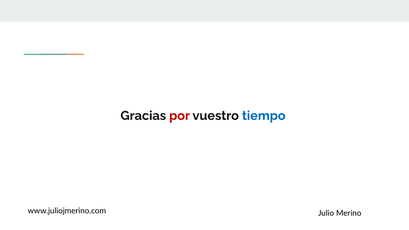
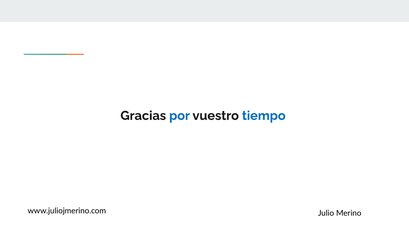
por colour: red -> blue (180, 116)
